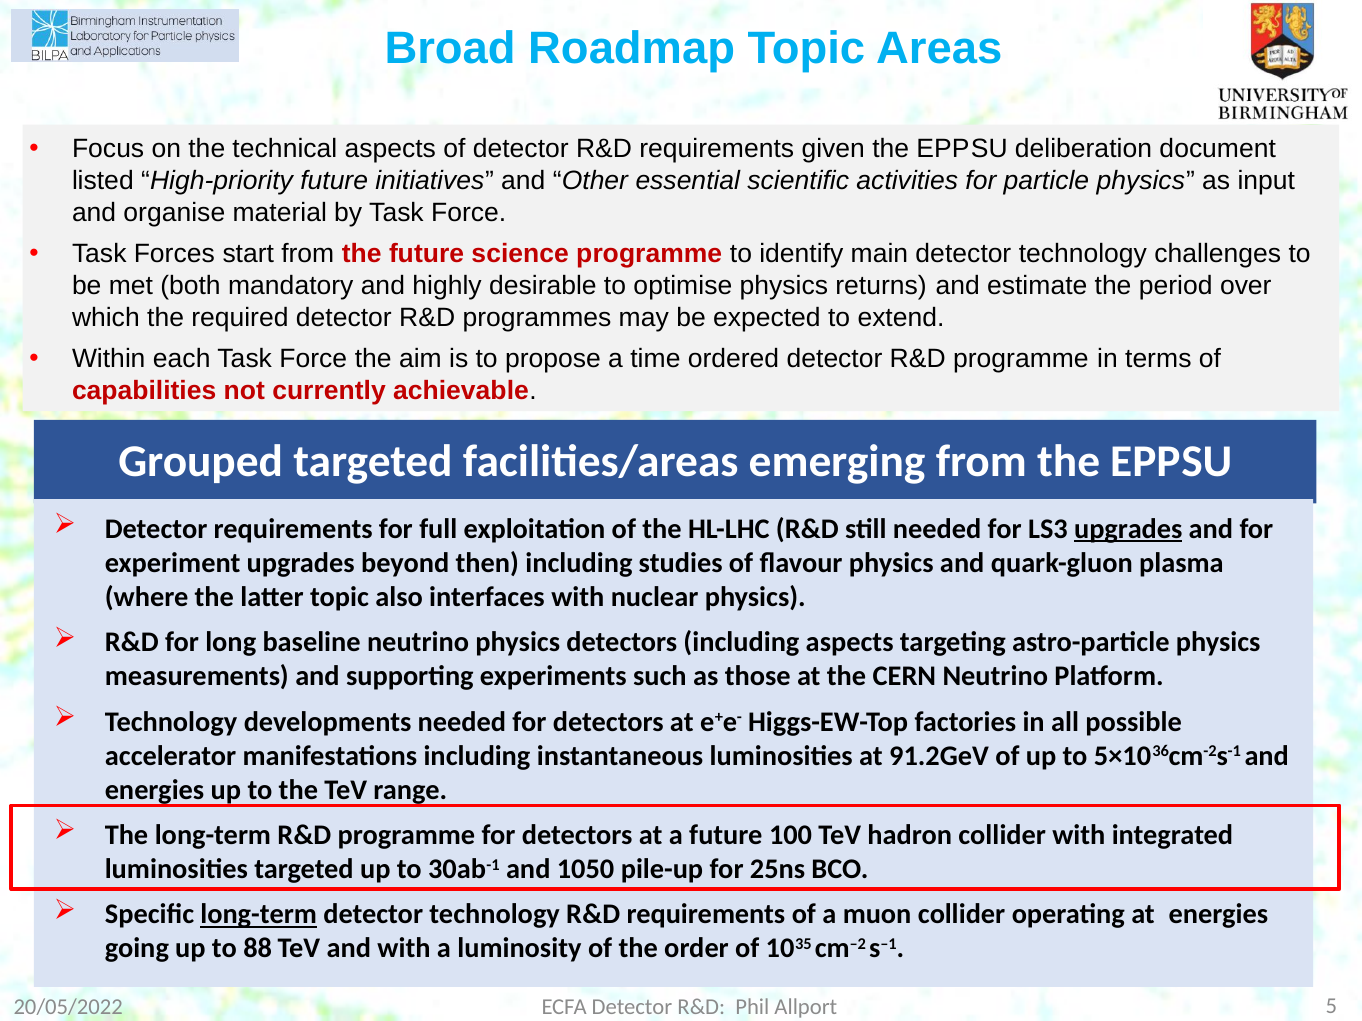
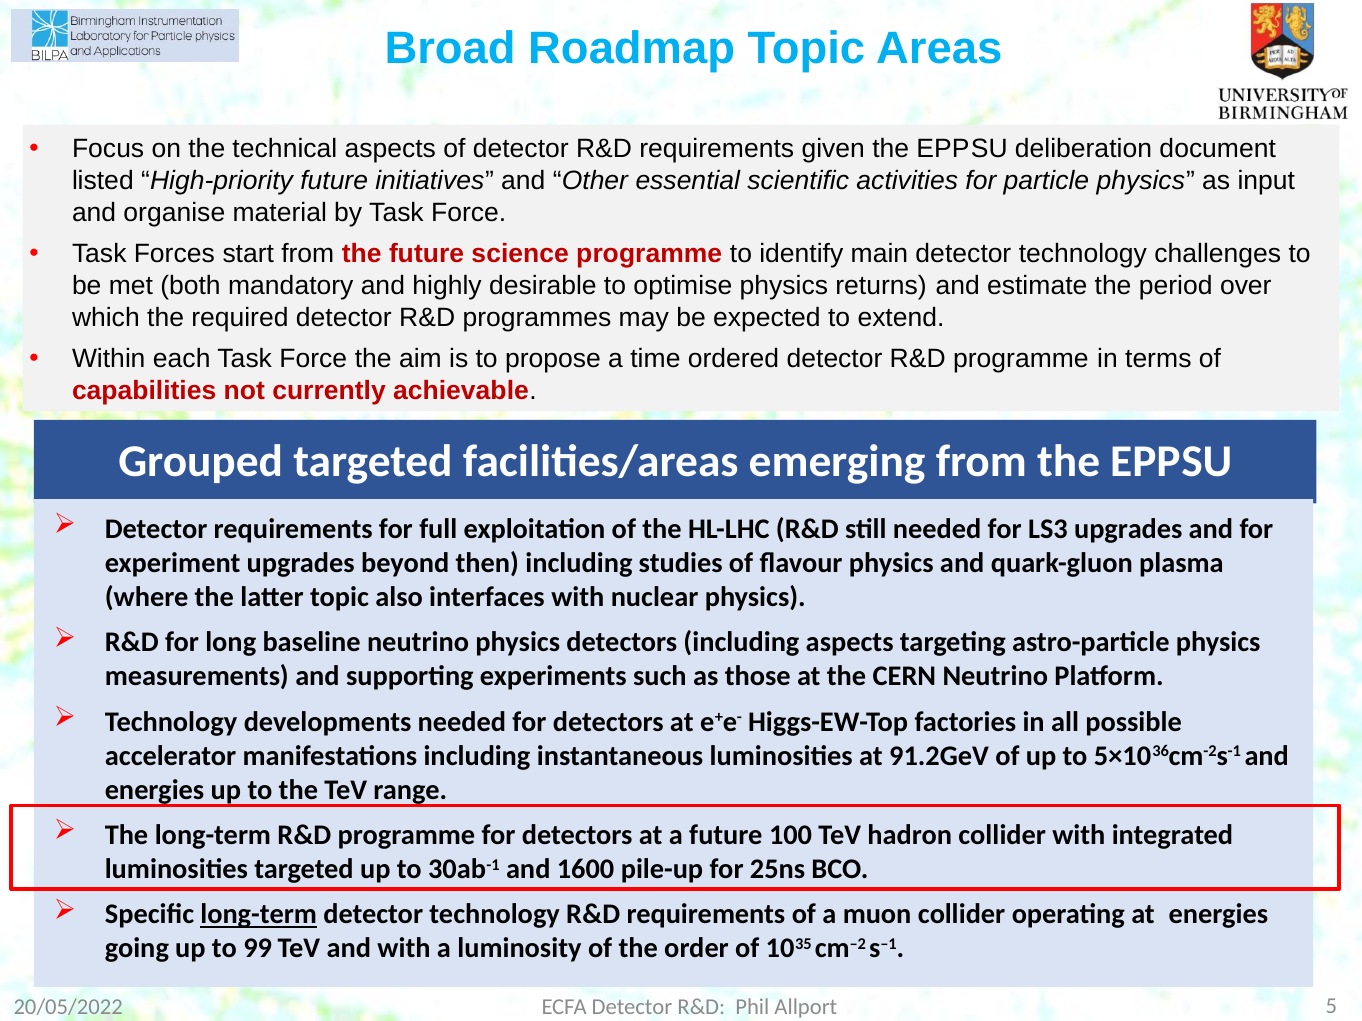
upgrades underline: present -> none (1128, 529)
1050: 1050 -> 1600 (586, 870)
88: 88 -> 99 (258, 949)
